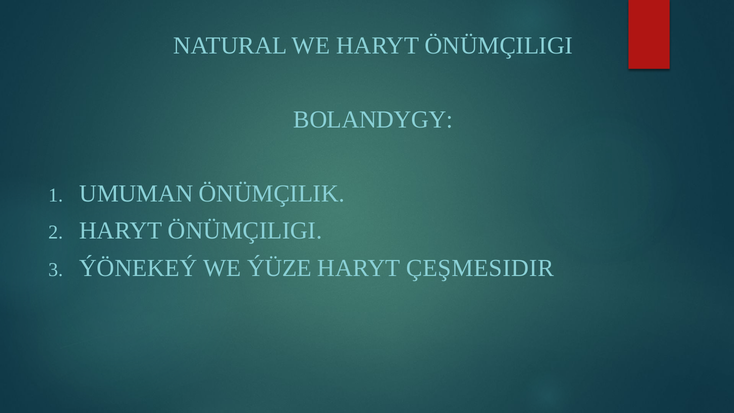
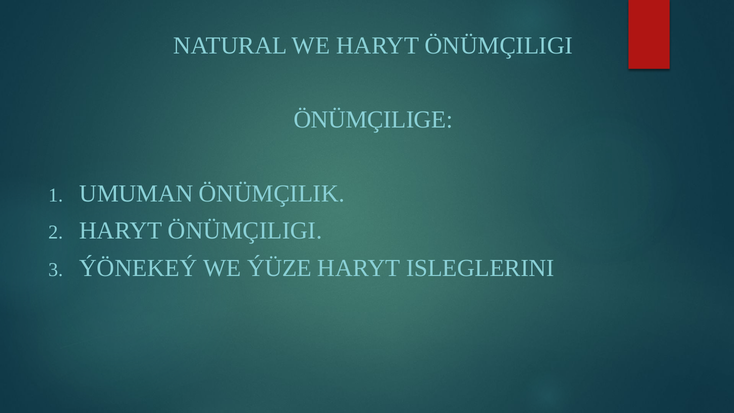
BOLANDYGY: BOLANDYGY -> ÖNÜMÇILIGE (373, 120)
ÇEŞMESIDIR: ÇEŞMESIDIR -> ISLEGLERINI (480, 268)
